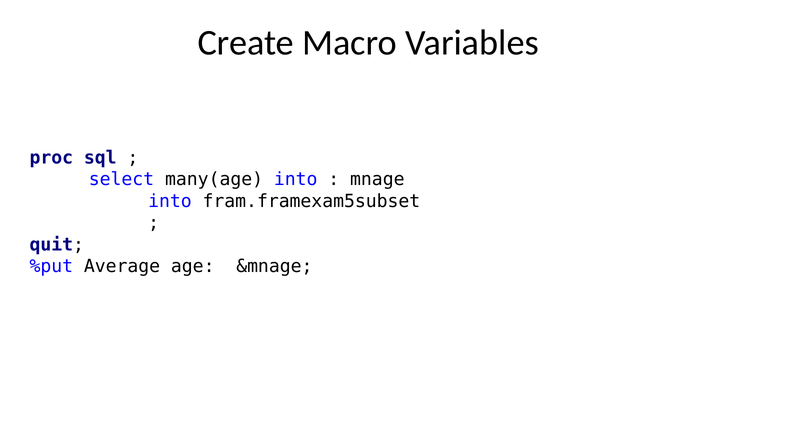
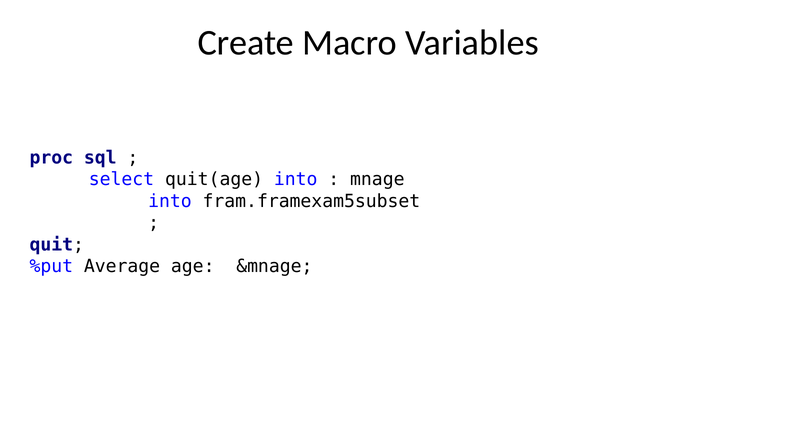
many(age: many(age -> quit(age (214, 179)
